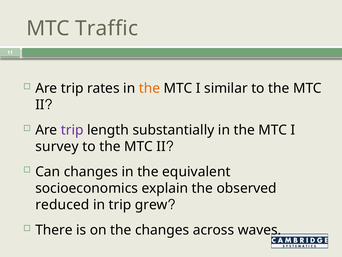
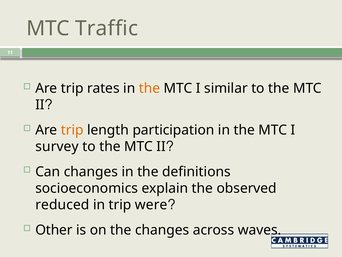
trip colour: purple -> orange (72, 130)
substantially: substantially -> participation (173, 130)
equivalent: equivalent -> definitions (196, 171)
grew: grew -> were (151, 204)
There: There -> Other (54, 230)
